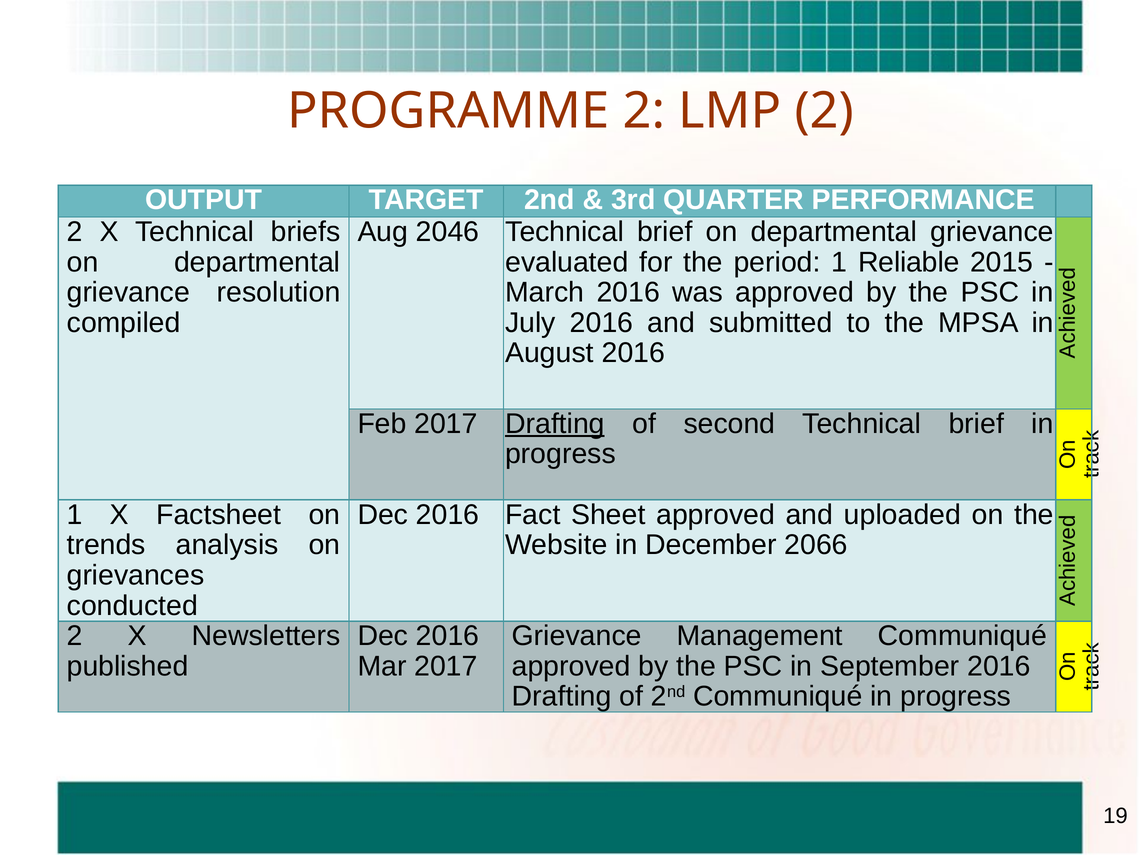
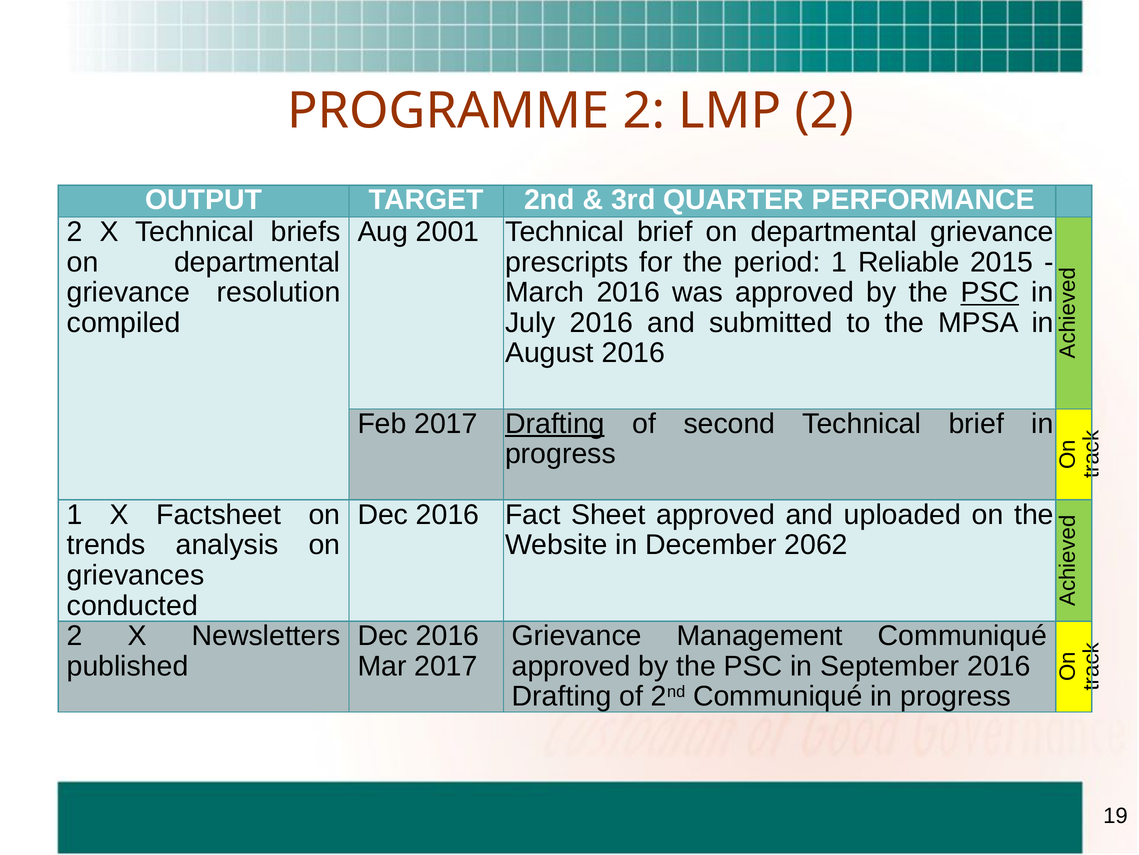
2046: 2046 -> 2001 (448, 232)
evaluated: evaluated -> prescripts (567, 262)
PSC underline: none -> present (990, 292)
2066: 2066 -> 2062 (816, 545)
